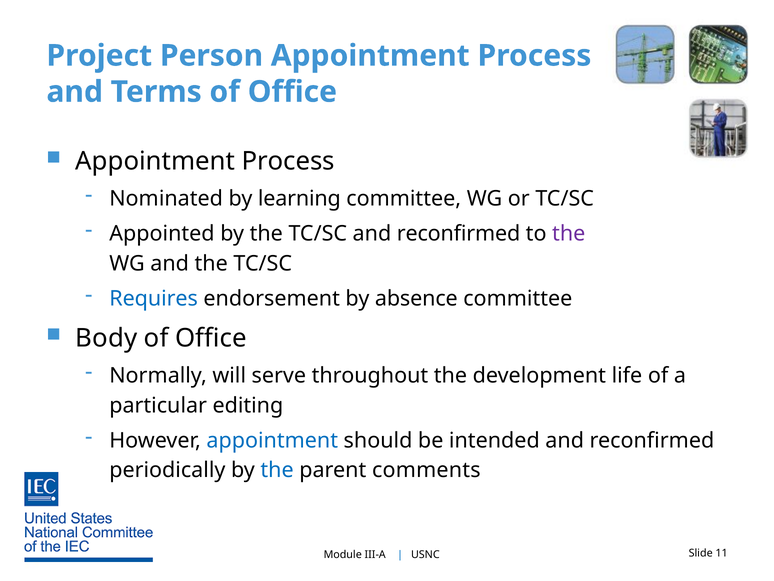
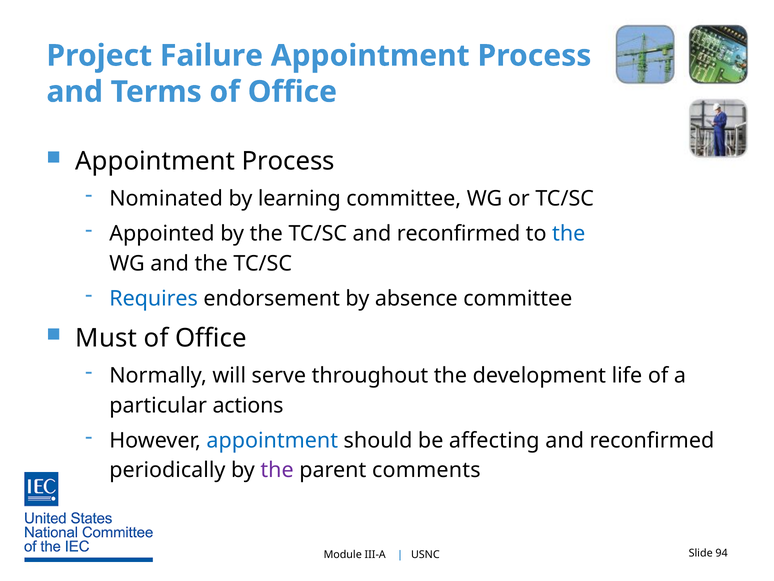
Person: Person -> Failure (211, 56)
the colour: purple -> blue (569, 234)
Body: Body -> Must (106, 338)
editing: editing -> actions (248, 405)
intended: intended -> affecting (494, 440)
the colour: blue -> purple (277, 470)
11: 11 -> 94 (722, 553)
